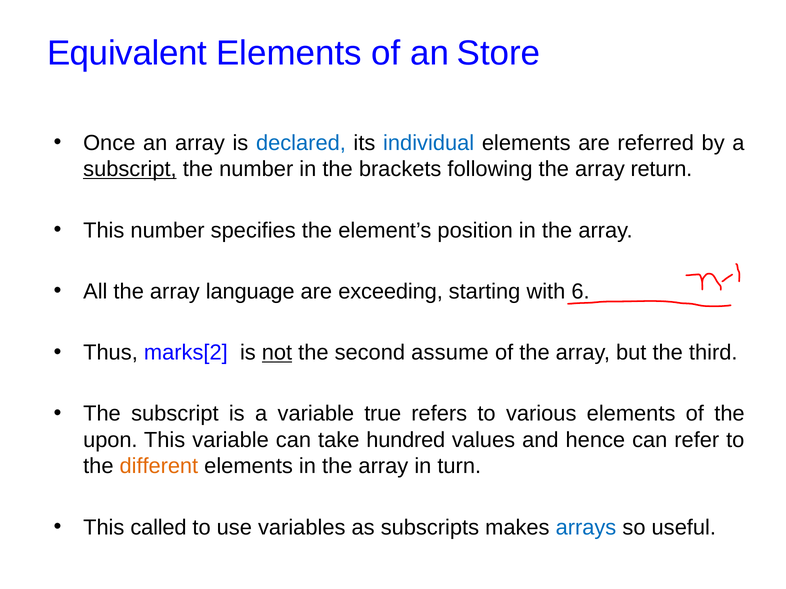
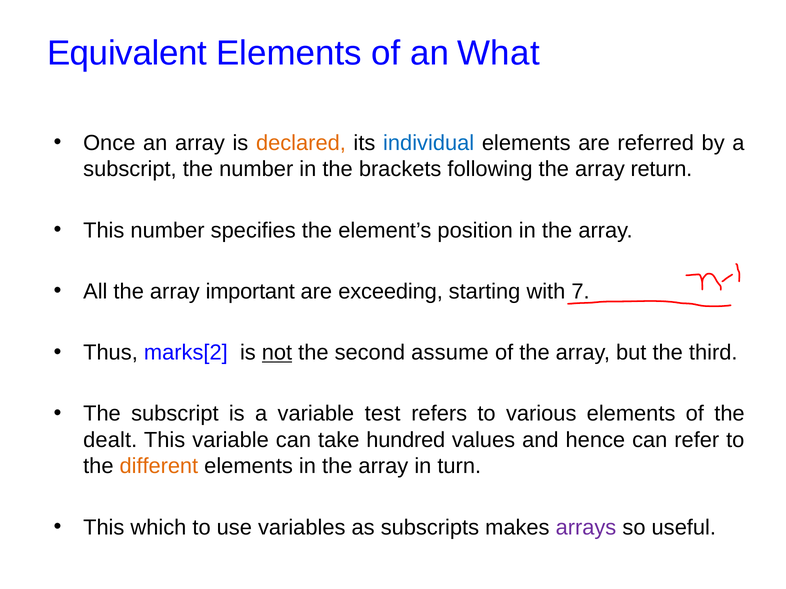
Store: Store -> What (498, 54)
declared colour: blue -> orange (301, 143)
subscript underline: present -> none (130, 169)
language: language -> important (250, 292)
6: 6 -> 7 (581, 292)
true: true -> test (383, 414)
upon: upon -> dealt (110, 440)
called: called -> which (158, 528)
arrays colour: blue -> purple (586, 528)
